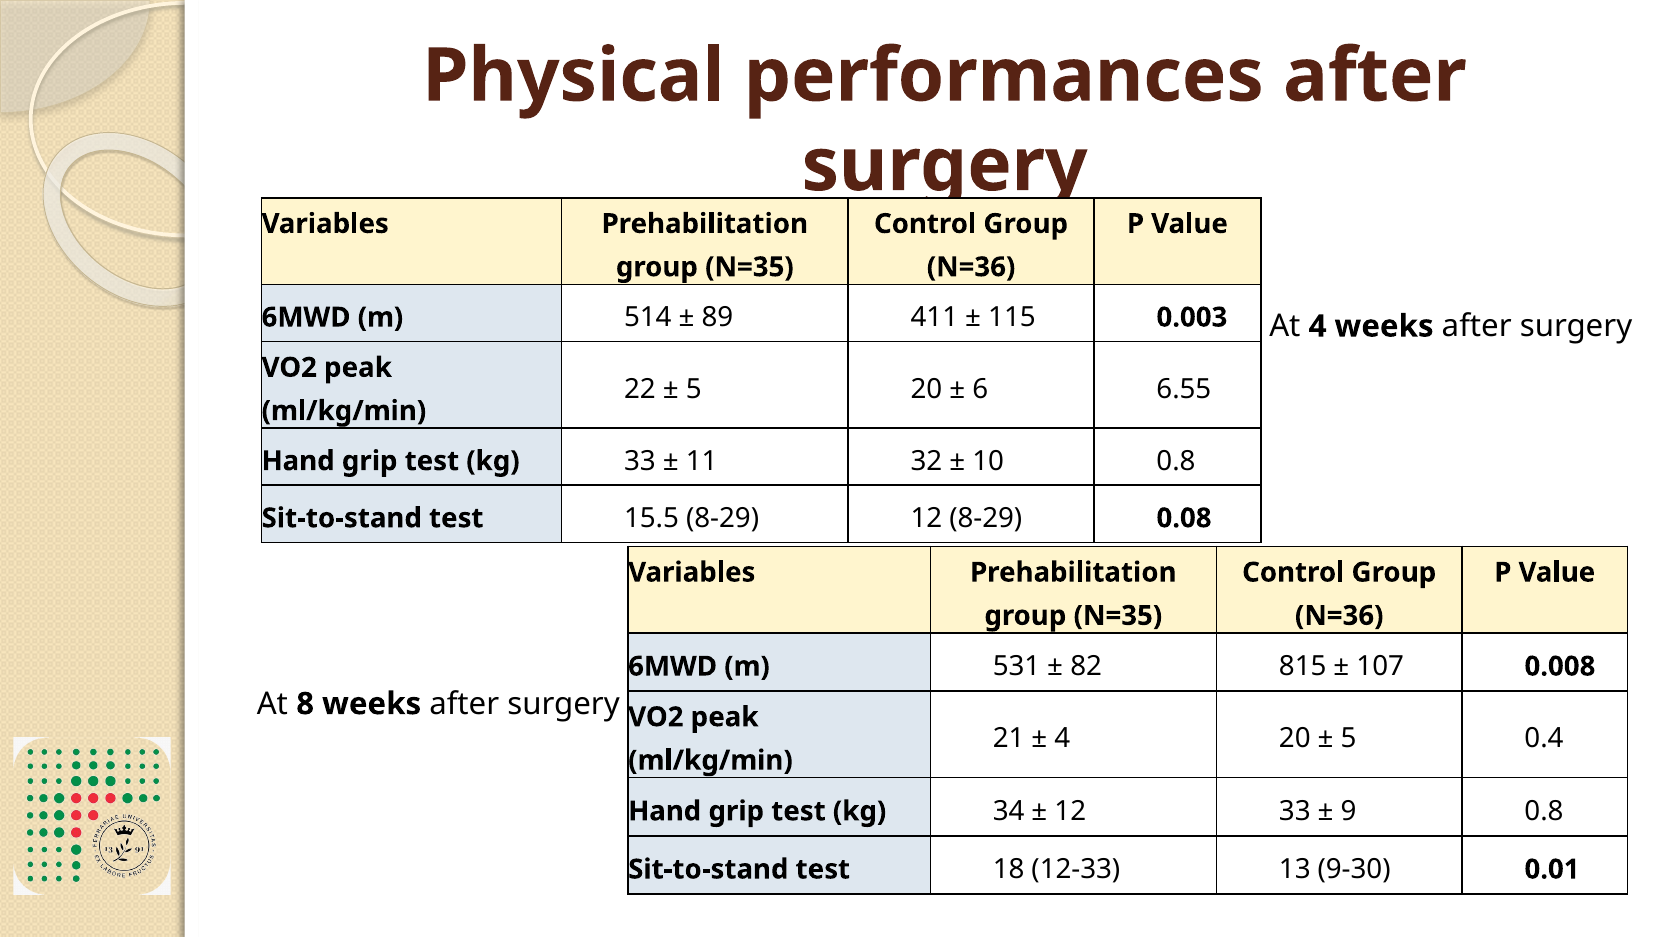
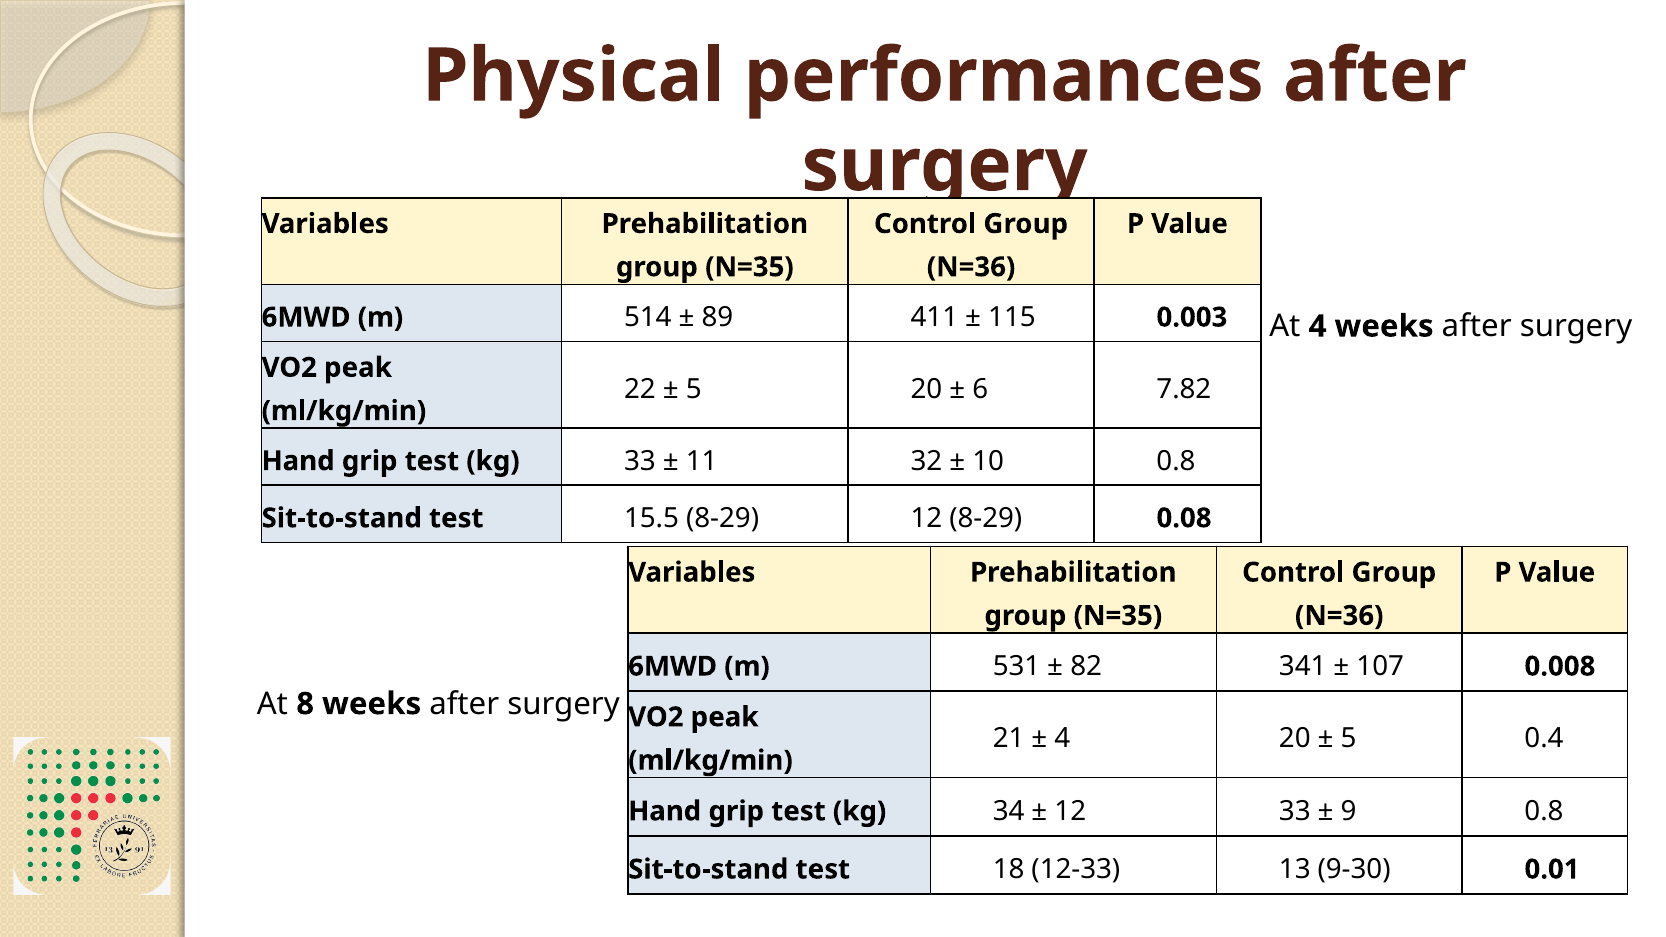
6.55: 6.55 -> 7.82 (1184, 389)
815: 815 -> 341 (1303, 667)
